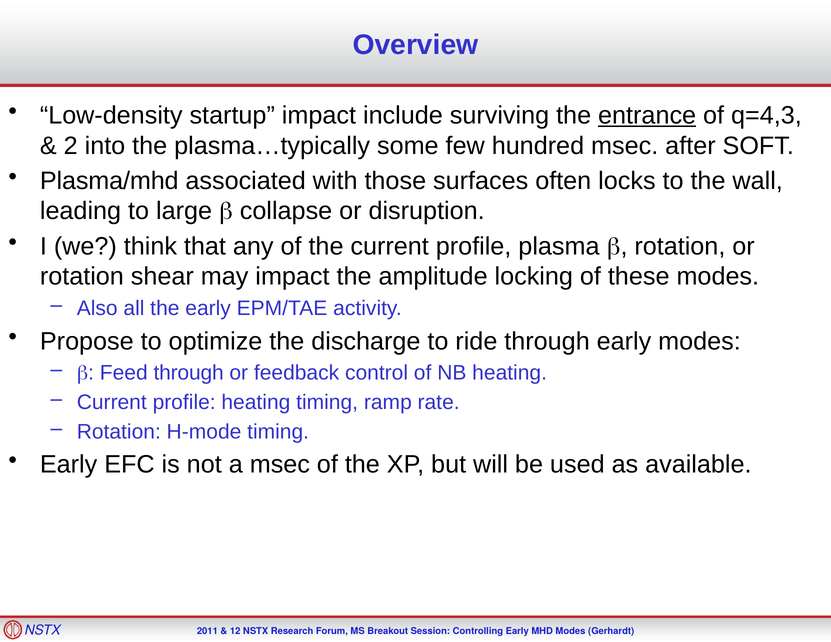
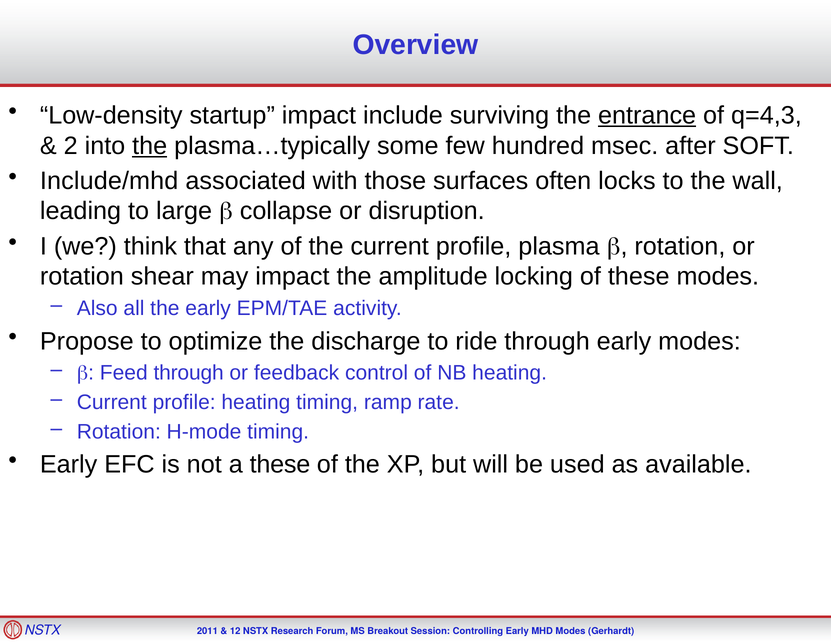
the underline: none -> present (150, 146)
Plasma/mhd: Plasma/mhd -> Include/mhd (109, 181)
a msec: msec -> these (280, 465)
